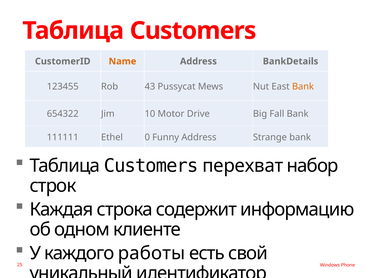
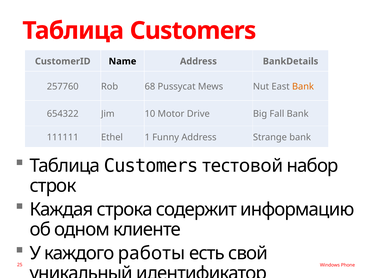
Name colour: orange -> black (122, 61)
123455: 123455 -> 257760 (63, 87)
43: 43 -> 68 (150, 87)
0: 0 -> 1 (147, 137)
перехват: перехват -> тестовой (243, 166)
